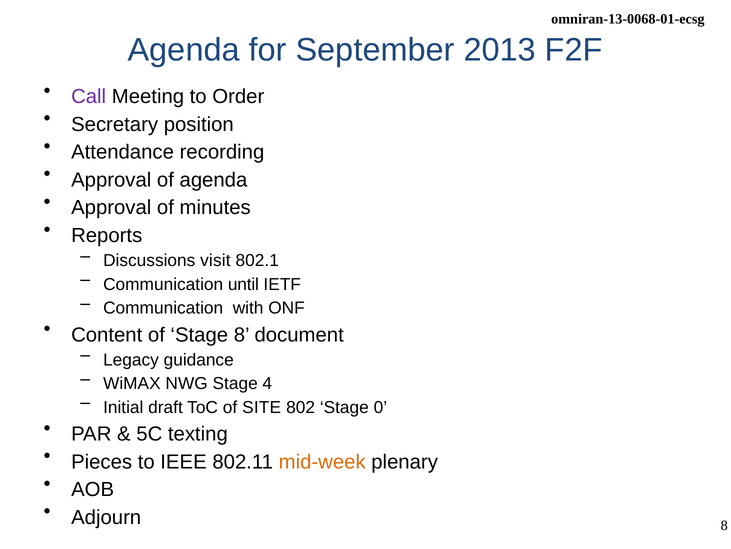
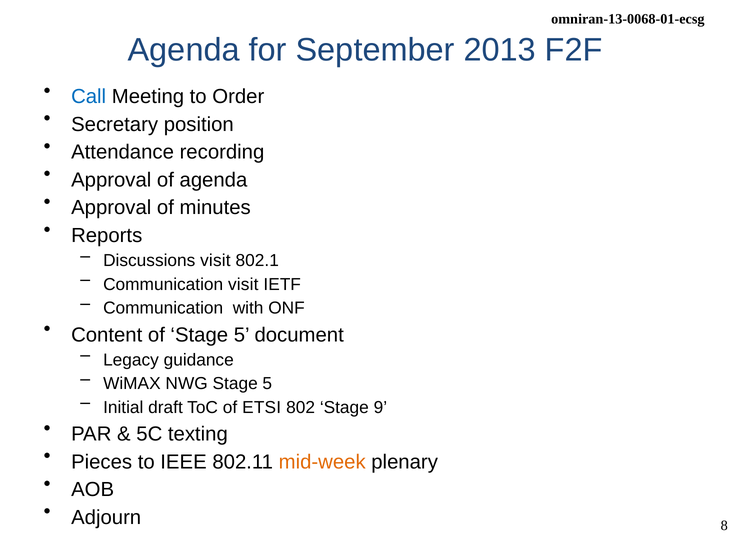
Call colour: purple -> blue (89, 96)
Communication until: until -> visit (243, 284)
of Stage 8: 8 -> 5 (242, 334)
NWG Stage 4: 4 -> 5 (267, 383)
SITE: SITE -> ETSI (262, 407)
0: 0 -> 9 (380, 407)
